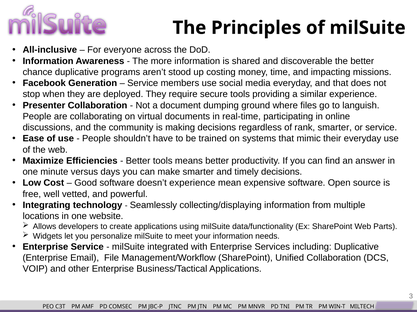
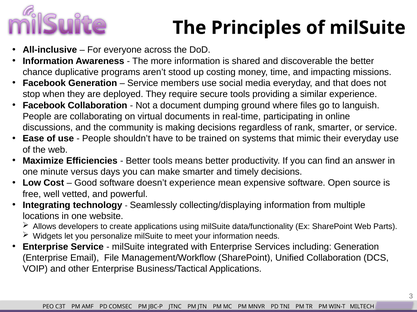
Presenter: Presenter -> Facebook (44, 106)
including Duplicative: Duplicative -> Generation (356, 247)
